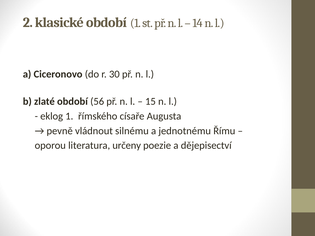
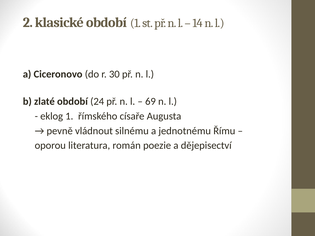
56: 56 -> 24 (97, 102)
15: 15 -> 69 (150, 102)
určeny: určeny -> román (127, 146)
